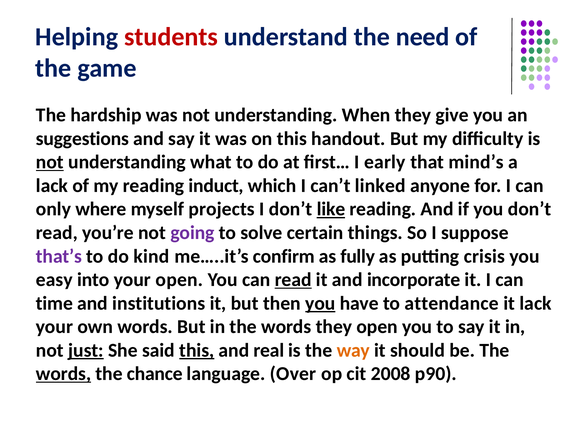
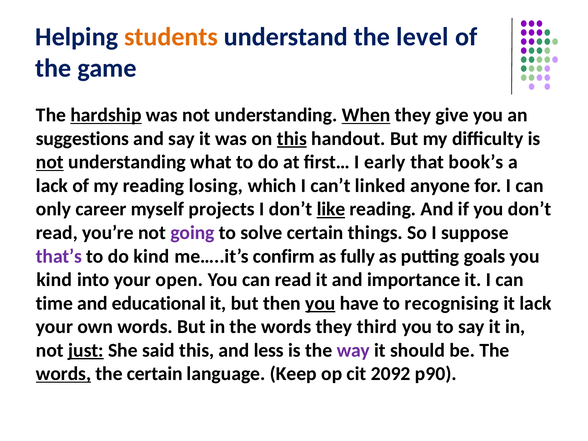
students colour: red -> orange (171, 37)
need: need -> level (422, 37)
hardship underline: none -> present (106, 115)
When underline: none -> present (366, 115)
this underline: none -> present (292, 139)
mind’s: mind’s -> book’s (476, 162)
induct: induct -> losing (216, 186)
where: where -> career (101, 209)
crisis: crisis -> goals (484, 256)
easy: easy -> kind (54, 280)
read underline: present -> none (293, 280)
incorporate: incorporate -> importance (414, 280)
institutions: institutions -> educational (159, 303)
attendance: attendance -> recognising (452, 303)
they open: open -> third (377, 327)
this underline: present -> none (197, 350)
real: real -> less (269, 350)
way colour: orange -> purple (353, 350)
the chance: chance -> certain (155, 374)
Over: Over -> Keep (293, 374)
2008: 2008 -> 2092 (391, 374)
